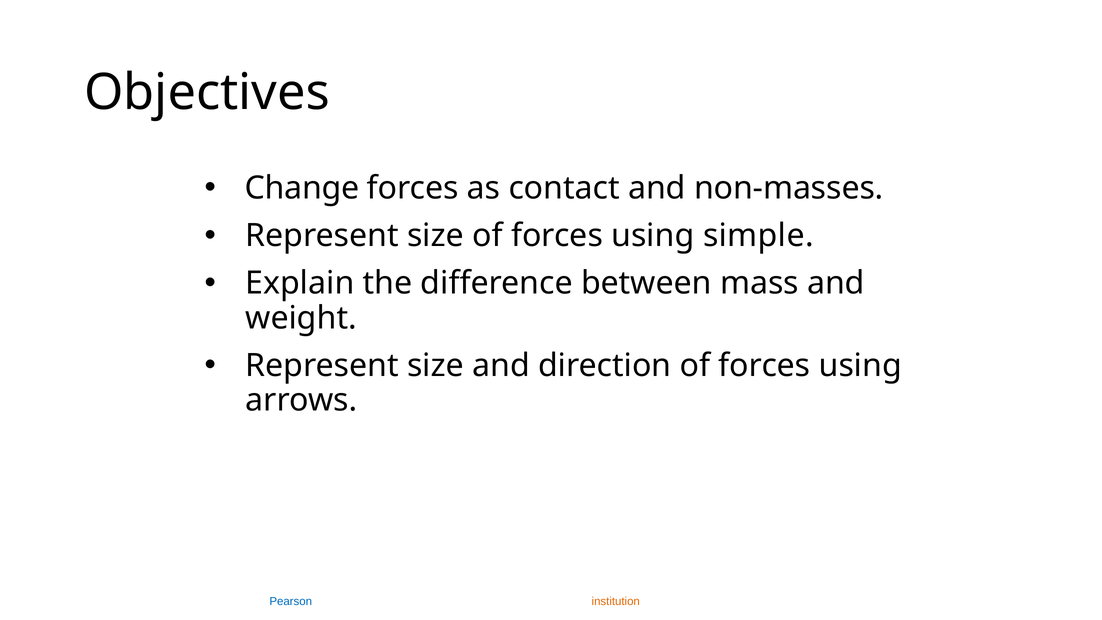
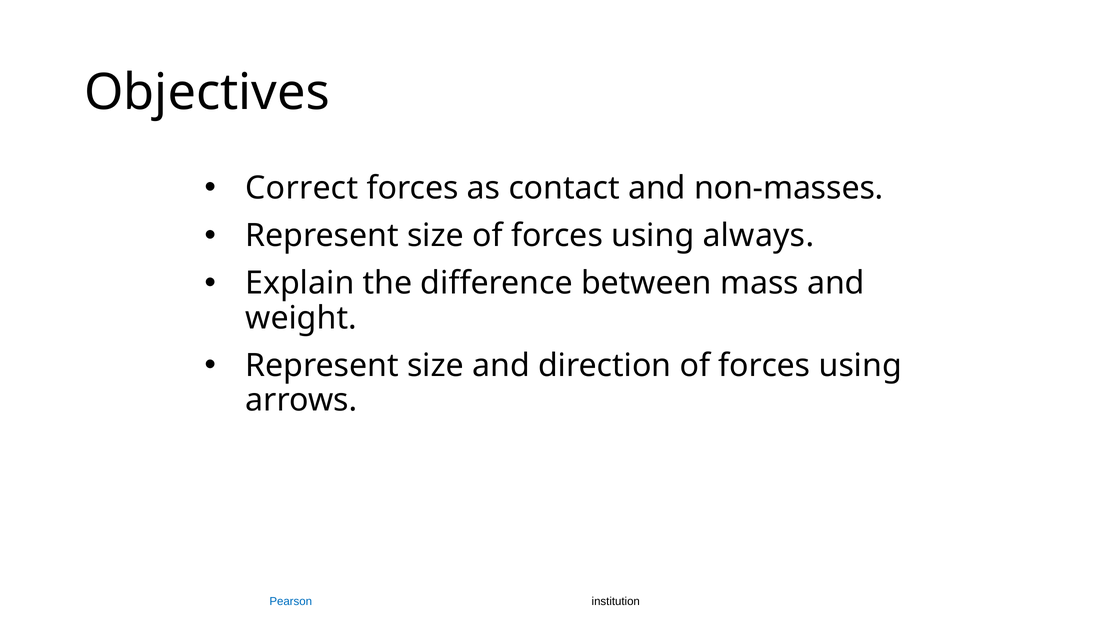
Change: Change -> Correct (302, 188)
simple: simple -> always (758, 236)
institution colour: orange -> black (616, 602)
